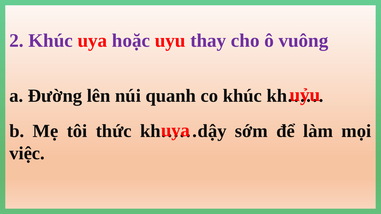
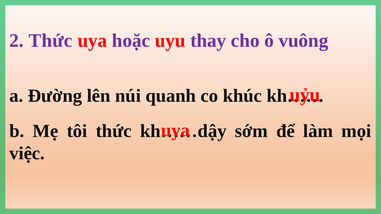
2 Khúc: Khúc -> Thức (51, 41)
